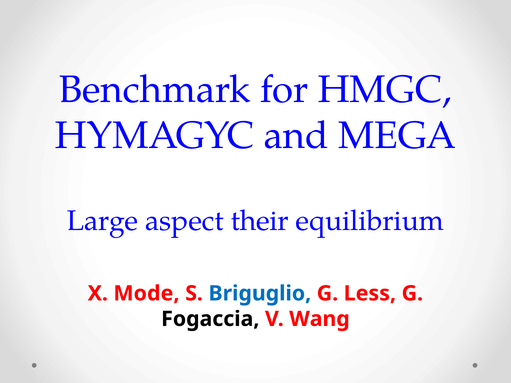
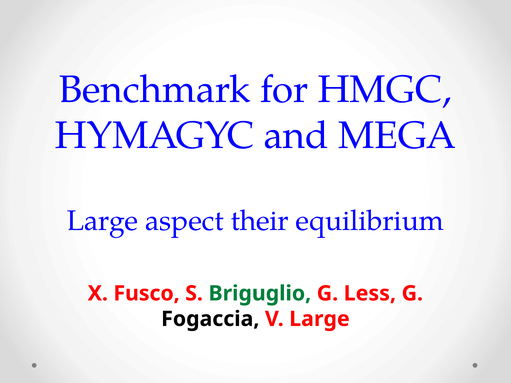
Mode: Mode -> Fusco (147, 294)
Briguglio colour: blue -> green (260, 294)
V Wang: Wang -> Large (319, 319)
